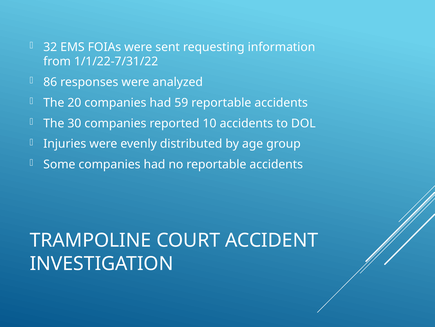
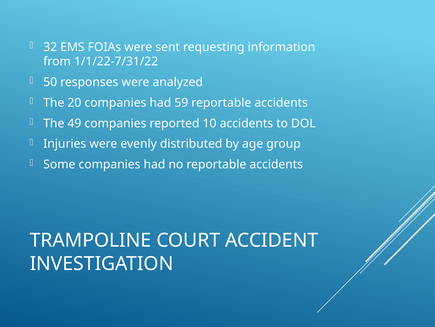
86: 86 -> 50 (50, 82)
30: 30 -> 49 (74, 123)
